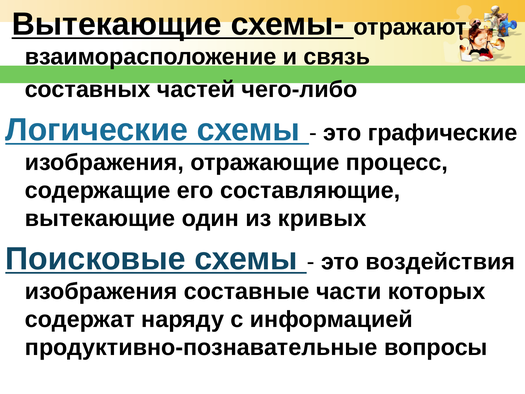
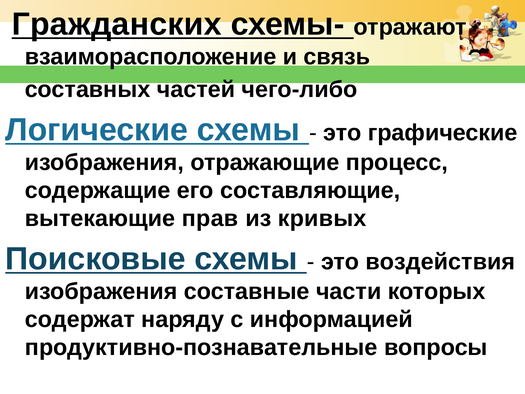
Вытекающие: Вытекающие -> Гражданских (117, 24)
один: один -> прав (210, 218)
